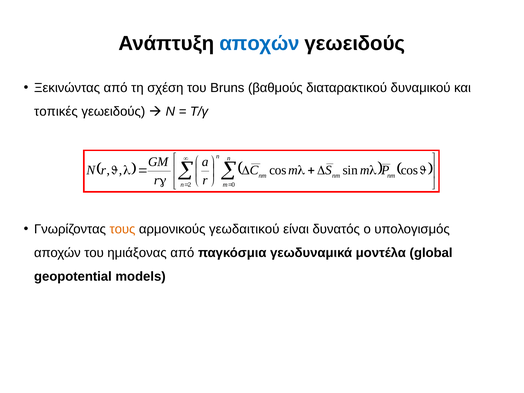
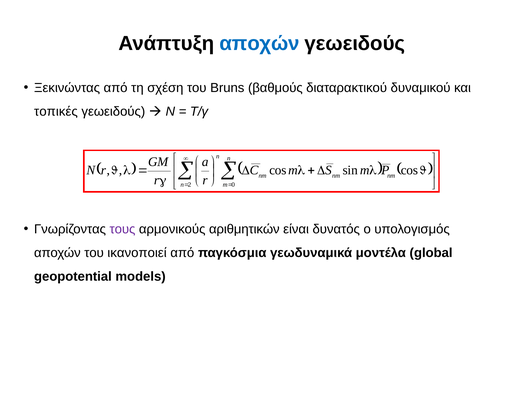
τους colour: orange -> purple (122, 229)
γεωδαιτικού: γεωδαιτικού -> αριθμητικών (244, 229)
ημιάξονας: ημιάξονας -> ικανοποιεί (137, 253)
